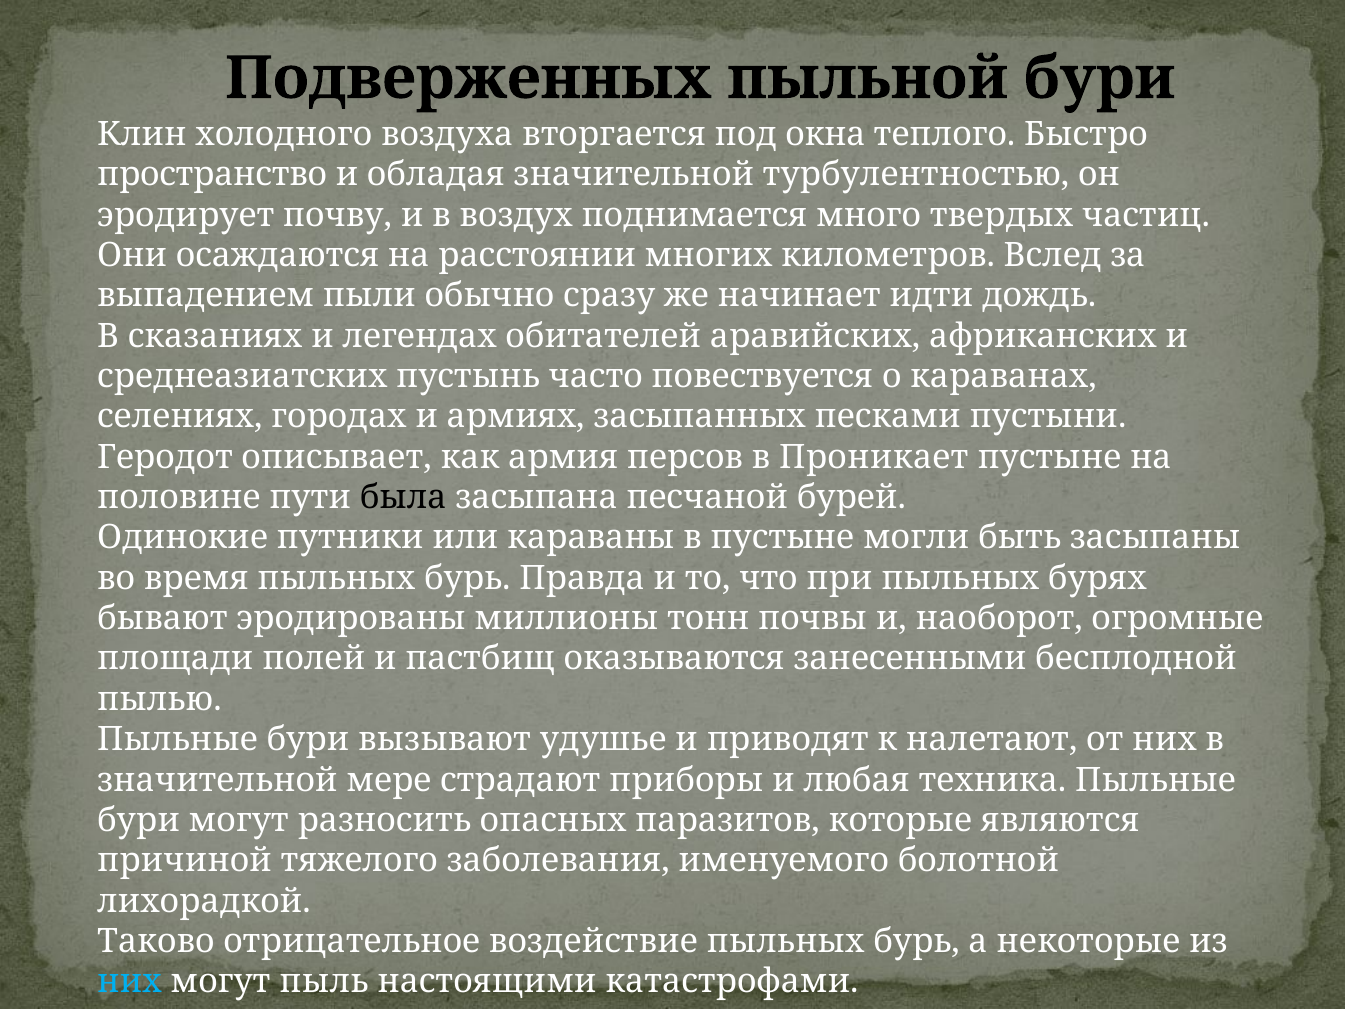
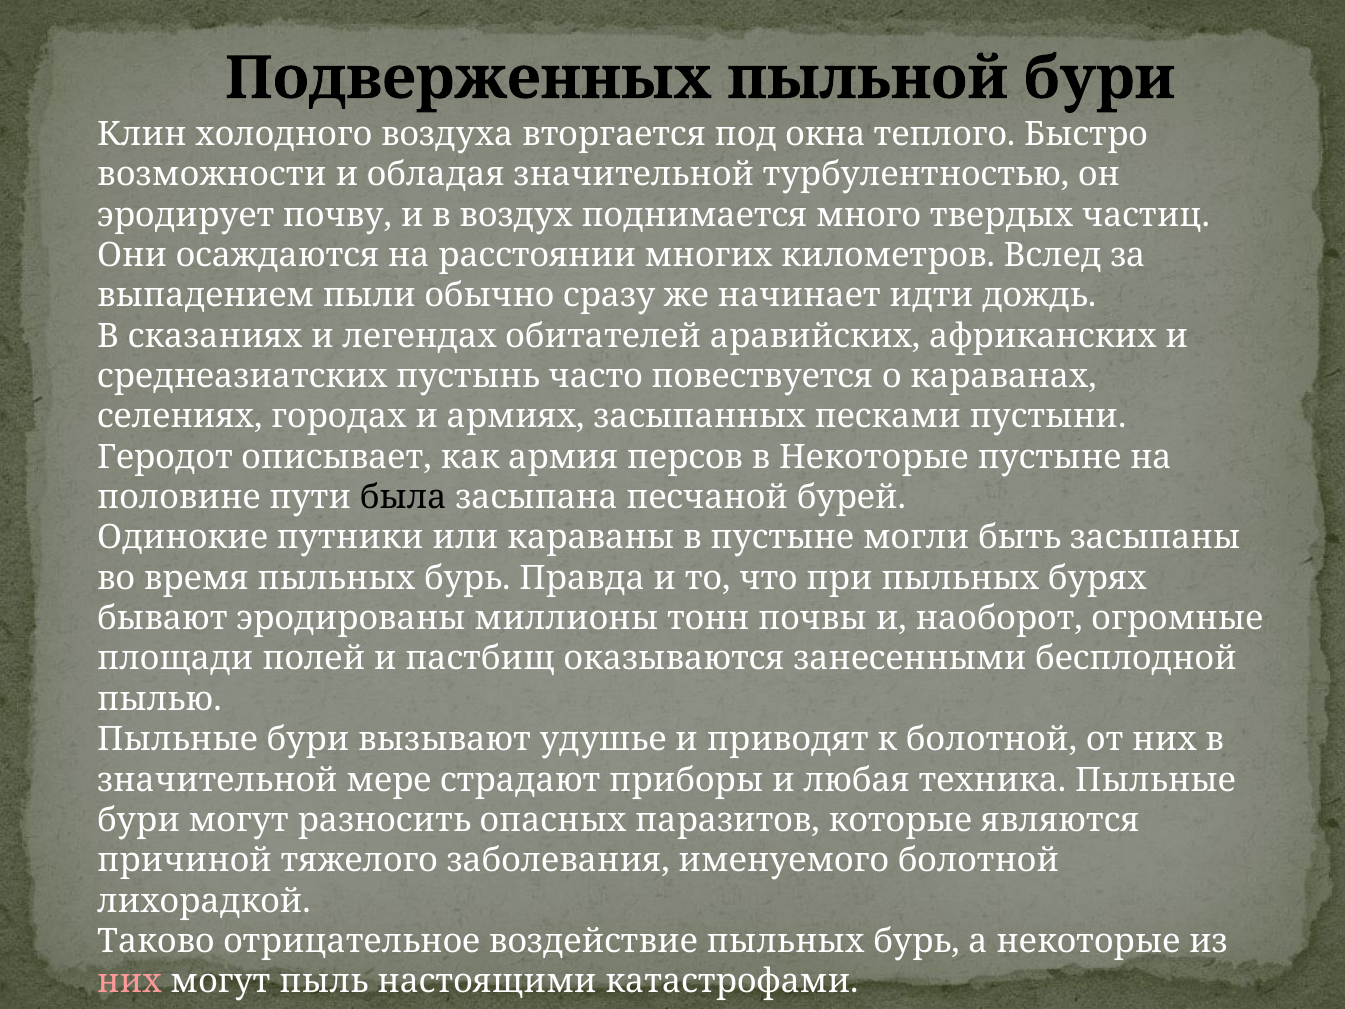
пространство: пространство -> возможности (212, 175)
в Проникает: Проникает -> Некоторые (874, 457)
к налетают: налетают -> болотной (992, 739)
них colour: light blue -> pink (129, 982)
